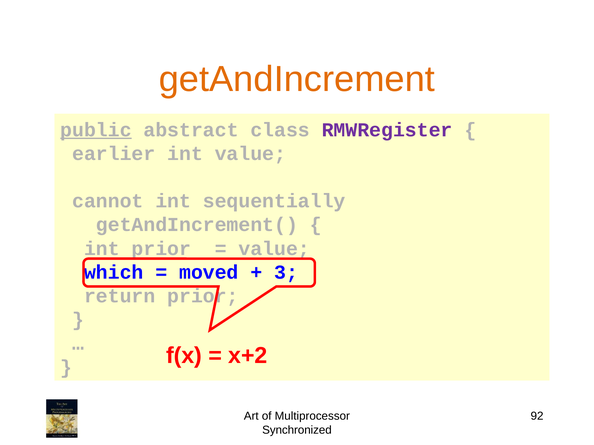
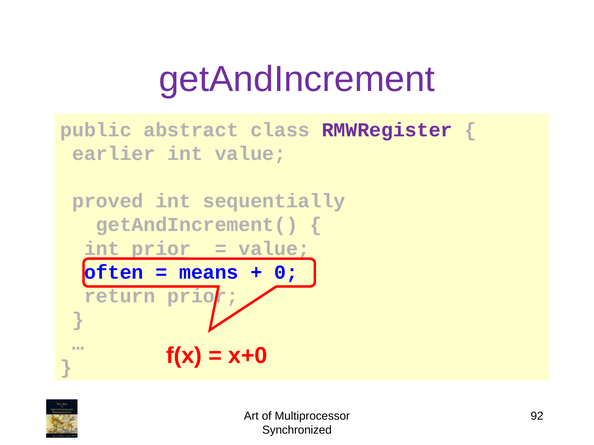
getAndIncrement colour: orange -> purple (297, 79)
public underline: present -> none (96, 130)
cannot: cannot -> proved (108, 201)
which: which -> often (114, 273)
moved: moved -> means (209, 273)
3: 3 -> 0 (286, 273)
x+2: x+2 -> x+0 (248, 356)
